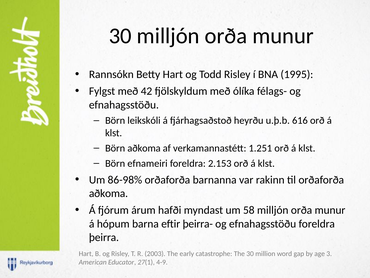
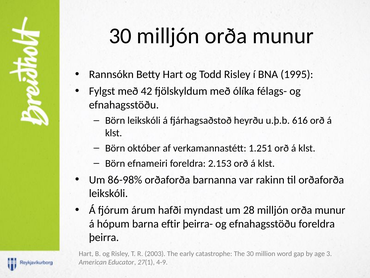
Börn aðkoma: aðkoma -> október (144, 148)
aðkoma: aðkoma -> leikskóli (108, 193)
58: 58 -> 28 (249, 210)
